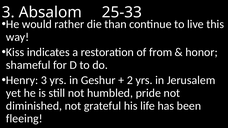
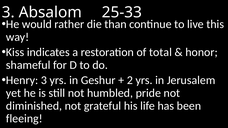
from: from -> total (161, 52)
